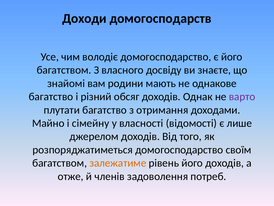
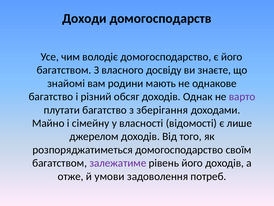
отримання: отримання -> зберігання (162, 110)
залежатиме colour: orange -> purple (118, 163)
членів: членів -> умови (109, 176)
